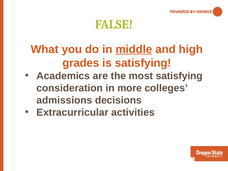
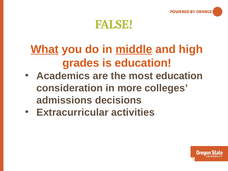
What underline: none -> present (45, 49)
is satisfying: satisfying -> education (143, 63)
most satisfying: satisfying -> education (179, 76)
